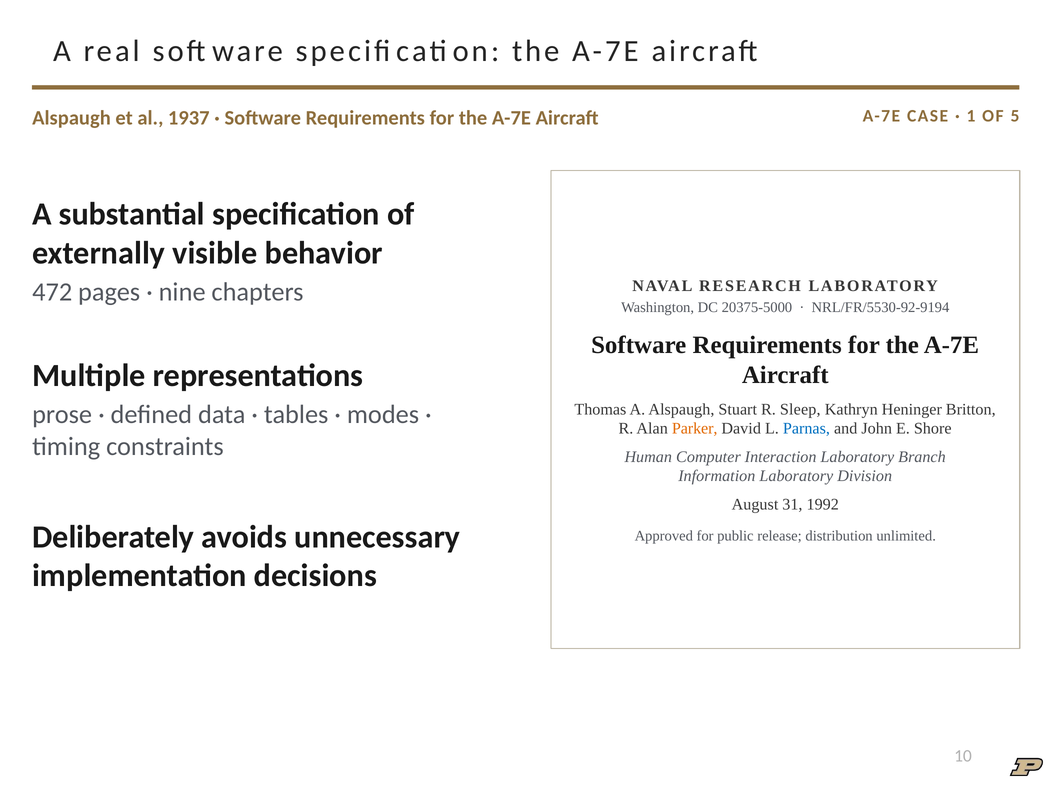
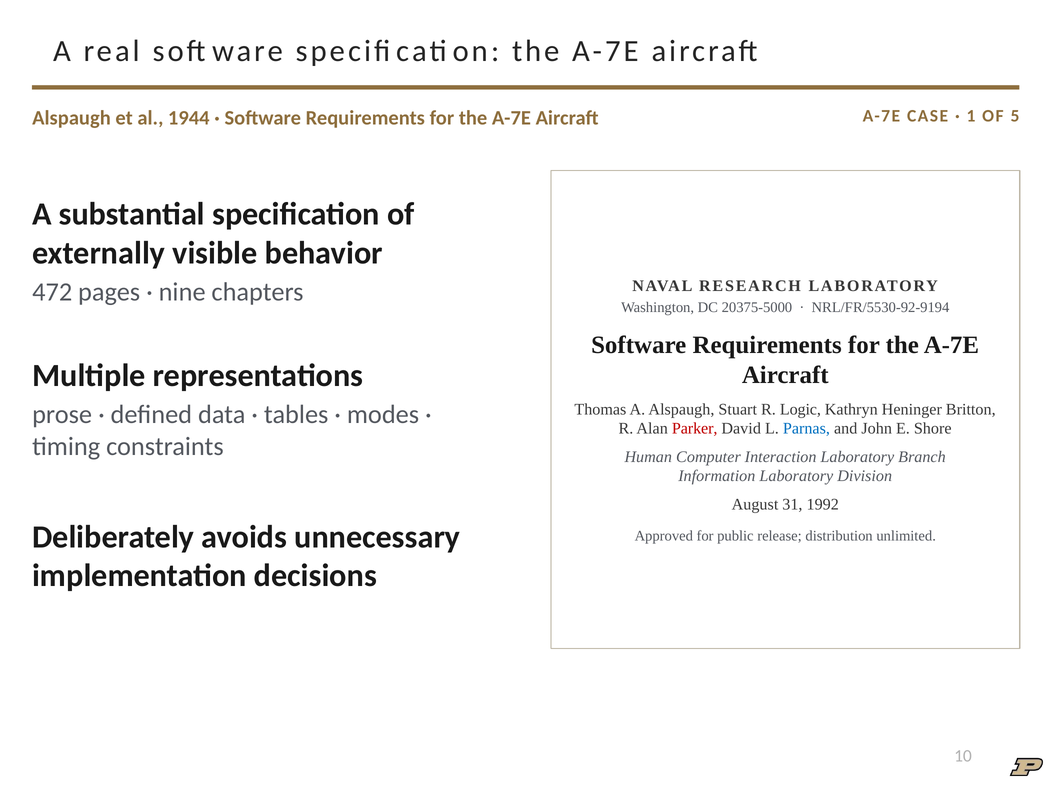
1937: 1937 -> 1944 (189, 118)
Sleep: Sleep -> Logic (800, 409)
Parker colour: orange -> red (695, 428)
